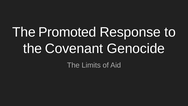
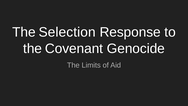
Promoted: Promoted -> Selection (67, 32)
